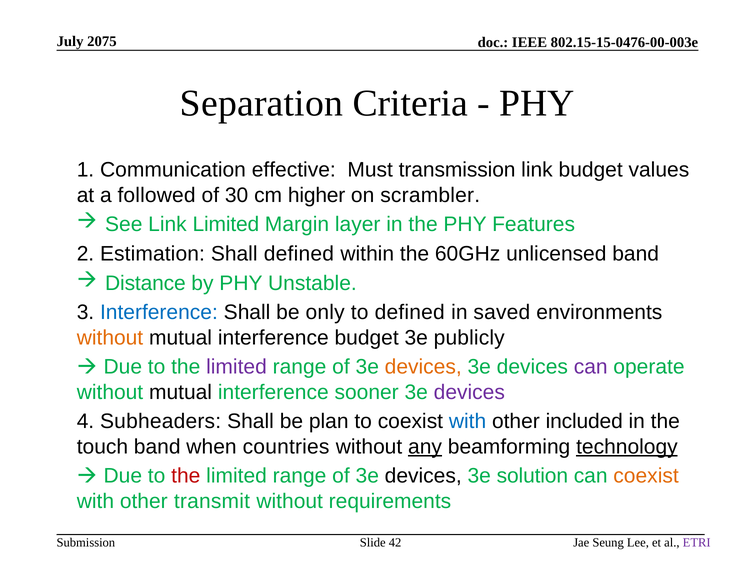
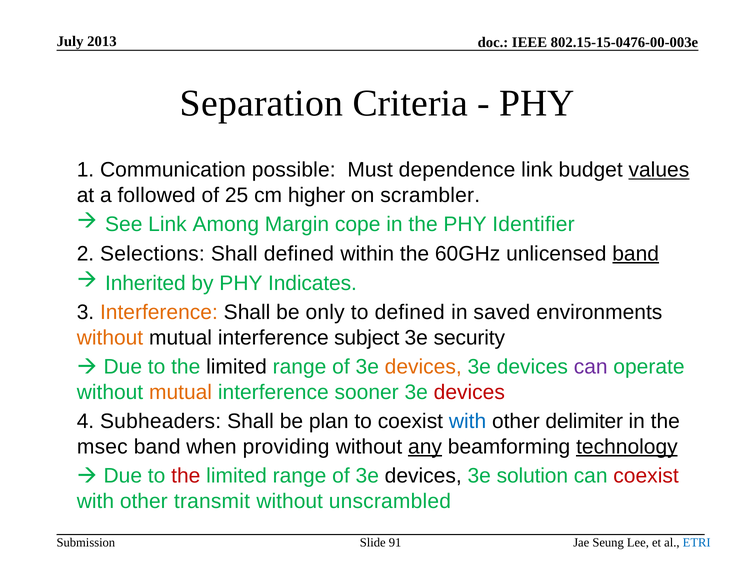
2075: 2075 -> 2013 (102, 41)
effective: effective -> possible (294, 170)
transmission: transmission -> dependence (457, 170)
values underline: none -> present (659, 170)
30: 30 -> 25 (237, 195)
Link Limited: Limited -> Among (226, 225)
layer: layer -> cope (358, 225)
Features: Features -> Identifier (533, 225)
Estimation: Estimation -> Selections (152, 254)
band underline: none -> present (636, 254)
Distance: Distance -> Inherited (145, 283)
Unstable: Unstable -> Indicates (312, 283)
Interference colour: blue -> orange (159, 313)
interference budget: budget -> subject (367, 338)
publicly: publicly -> security (469, 338)
limited colour: purple -> black (236, 367)
mutual colour: black -> orange (181, 392)
devices colour: purple -> red (469, 392)
included: included -> delimiter (584, 422)
touch: touch -> msec (102, 447)
countries: countries -> providing (286, 447)
coexist colour: orange -> red (646, 476)
requirements: requirements -> unscrambled (390, 501)
42: 42 -> 91 (395, 543)
ETRI colour: purple -> blue (697, 543)
